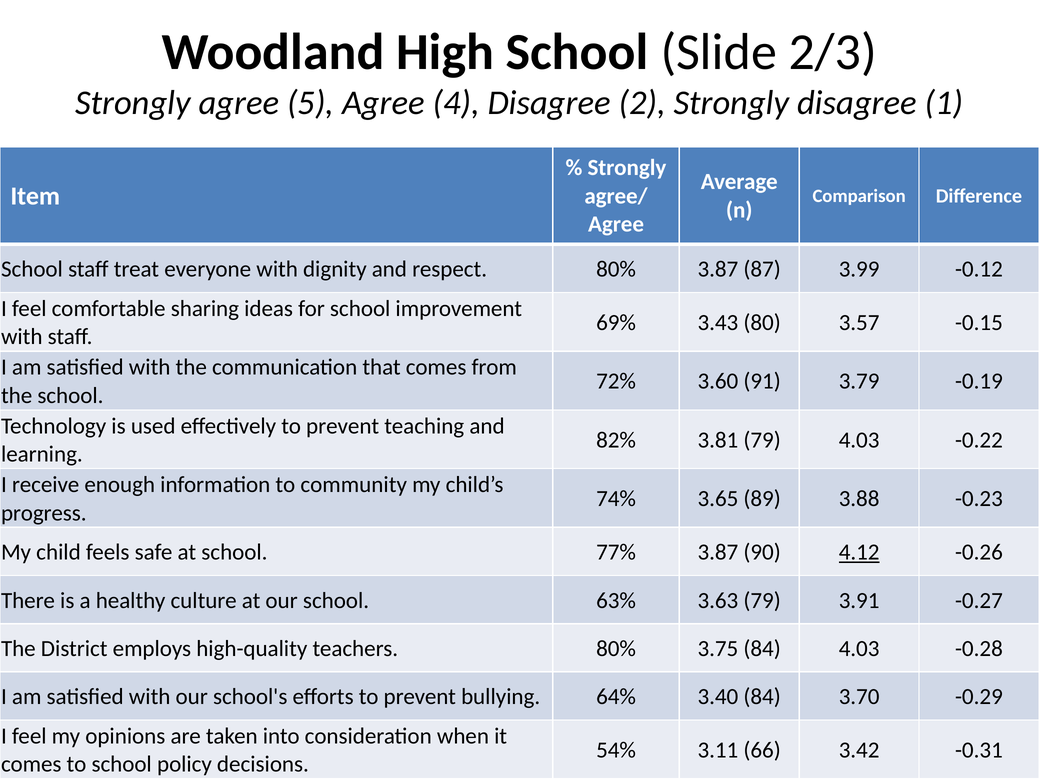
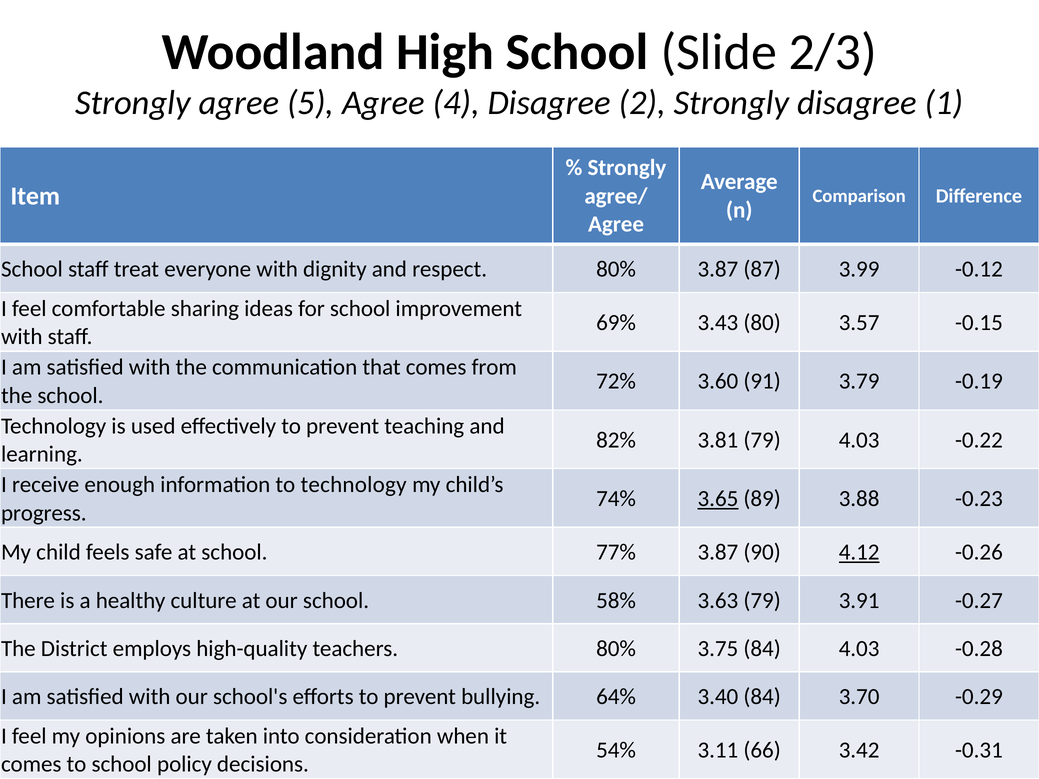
to community: community -> technology (354, 485)
3.65 underline: none -> present (718, 499)
63%: 63% -> 58% (616, 601)
